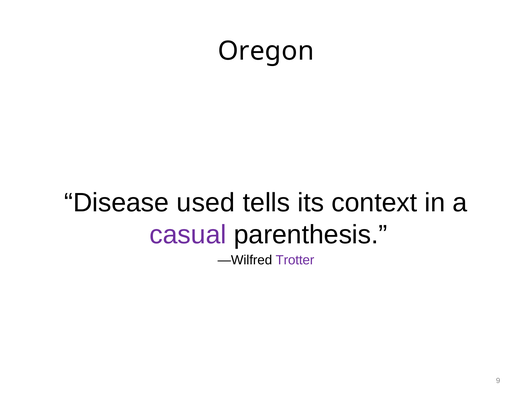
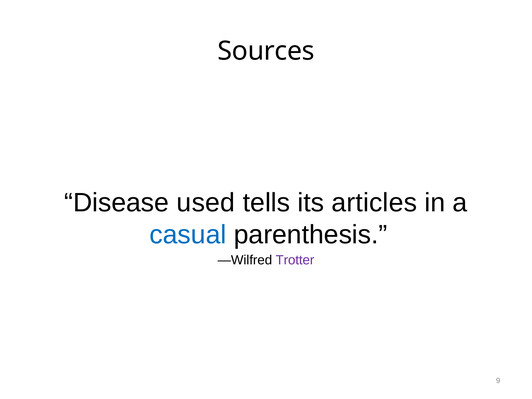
Oregon: Oregon -> Sources (266, 51)
context: context -> articles (374, 203)
casual colour: purple -> blue (188, 235)
